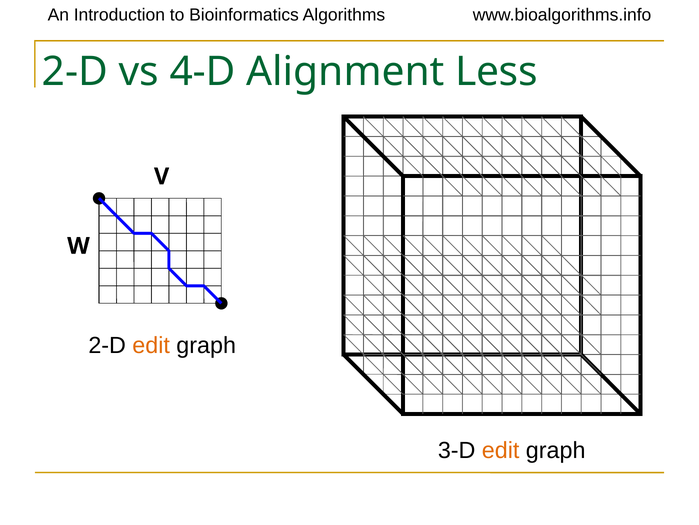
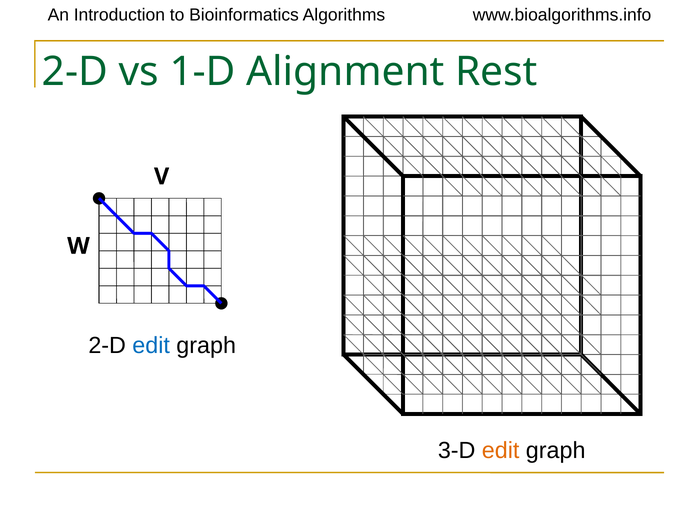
4-D: 4-D -> 1-D (203, 72)
Less: Less -> Rest (496, 72)
edit colour: orange -> blue (151, 345)
